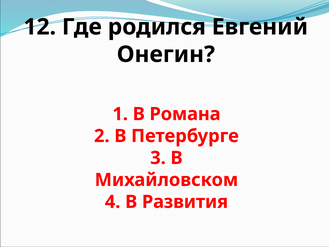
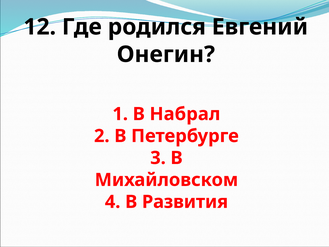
Романа: Романа -> Набрал (185, 114)
